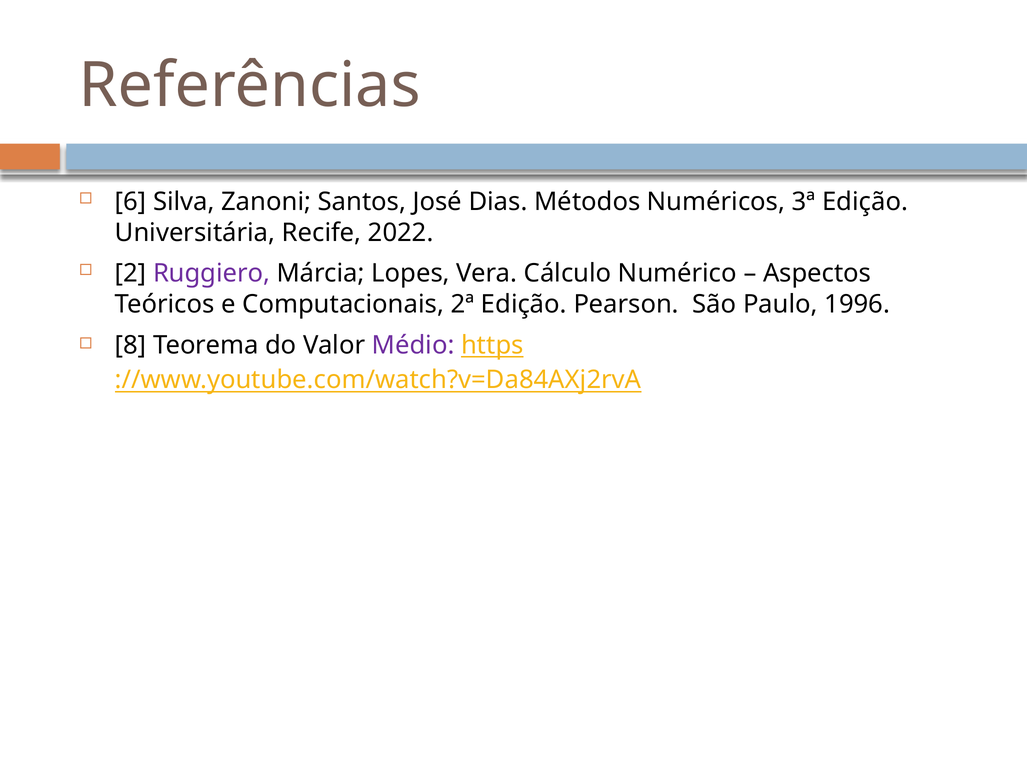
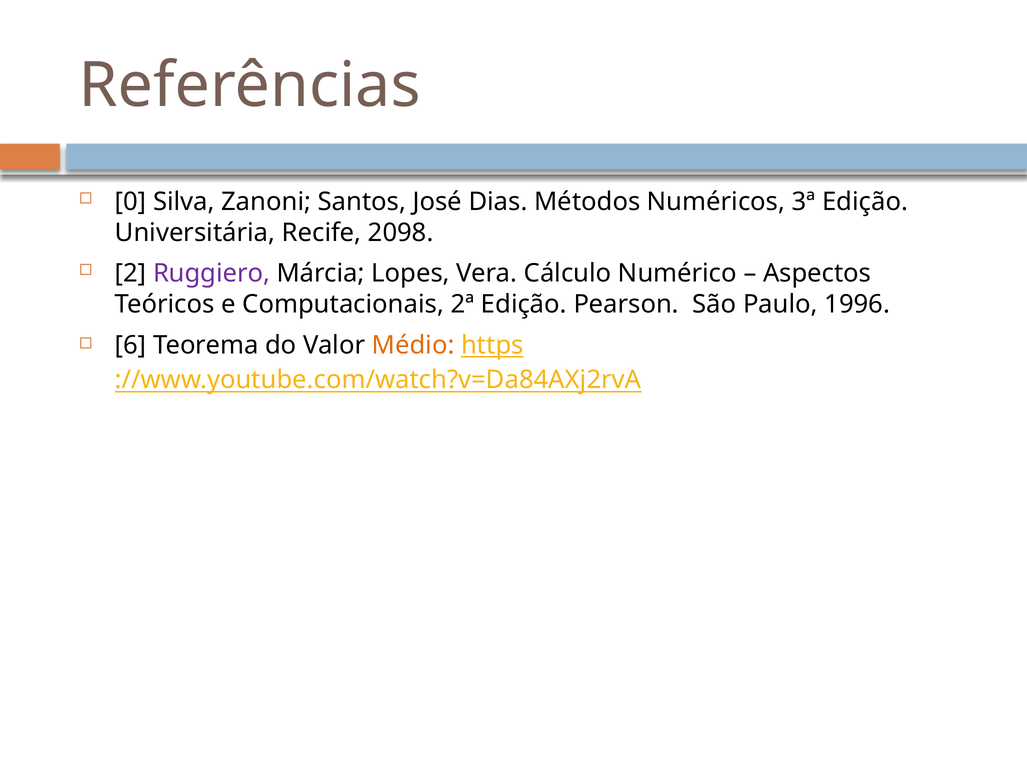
6: 6 -> 0 (131, 202)
2022: 2022 -> 2098 (401, 233)
8: 8 -> 6 (131, 345)
Médio colour: purple -> orange (413, 345)
